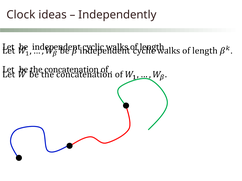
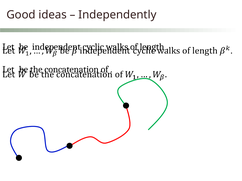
Clock: Clock -> Good (21, 15)
